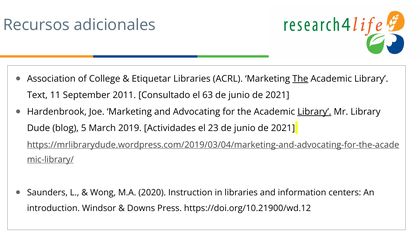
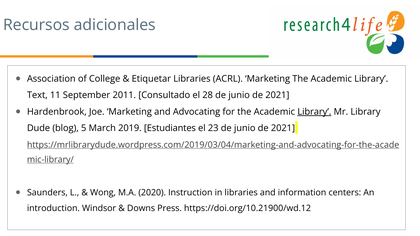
The underline: present -> none (300, 79)
63: 63 -> 28 (208, 95)
Actividades: Actividades -> Estudiantes (170, 128)
